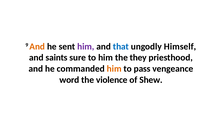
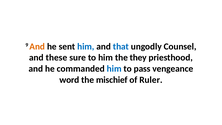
him colour: purple -> blue (86, 46)
Himself: Himself -> Counsel (180, 46)
saints: saints -> these (56, 58)
him colour: orange -> blue (114, 69)
violence: violence -> mischief (112, 80)
Shew: Shew -> Ruler (151, 80)
